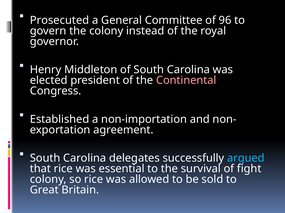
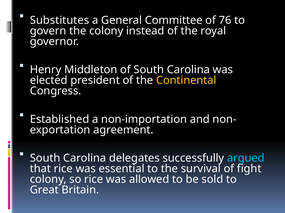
Prosecuted: Prosecuted -> Substitutes (60, 20)
96: 96 -> 76 (225, 20)
Continental colour: pink -> yellow (186, 81)
